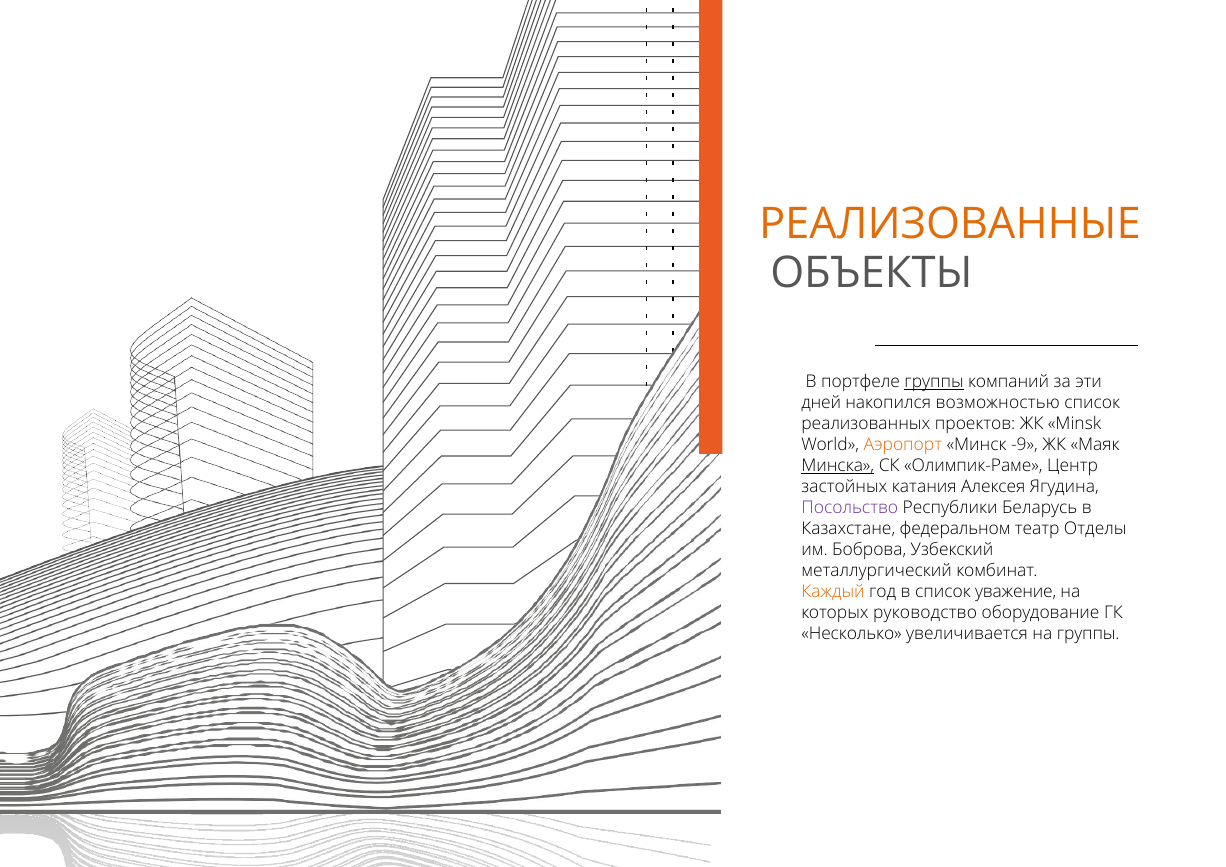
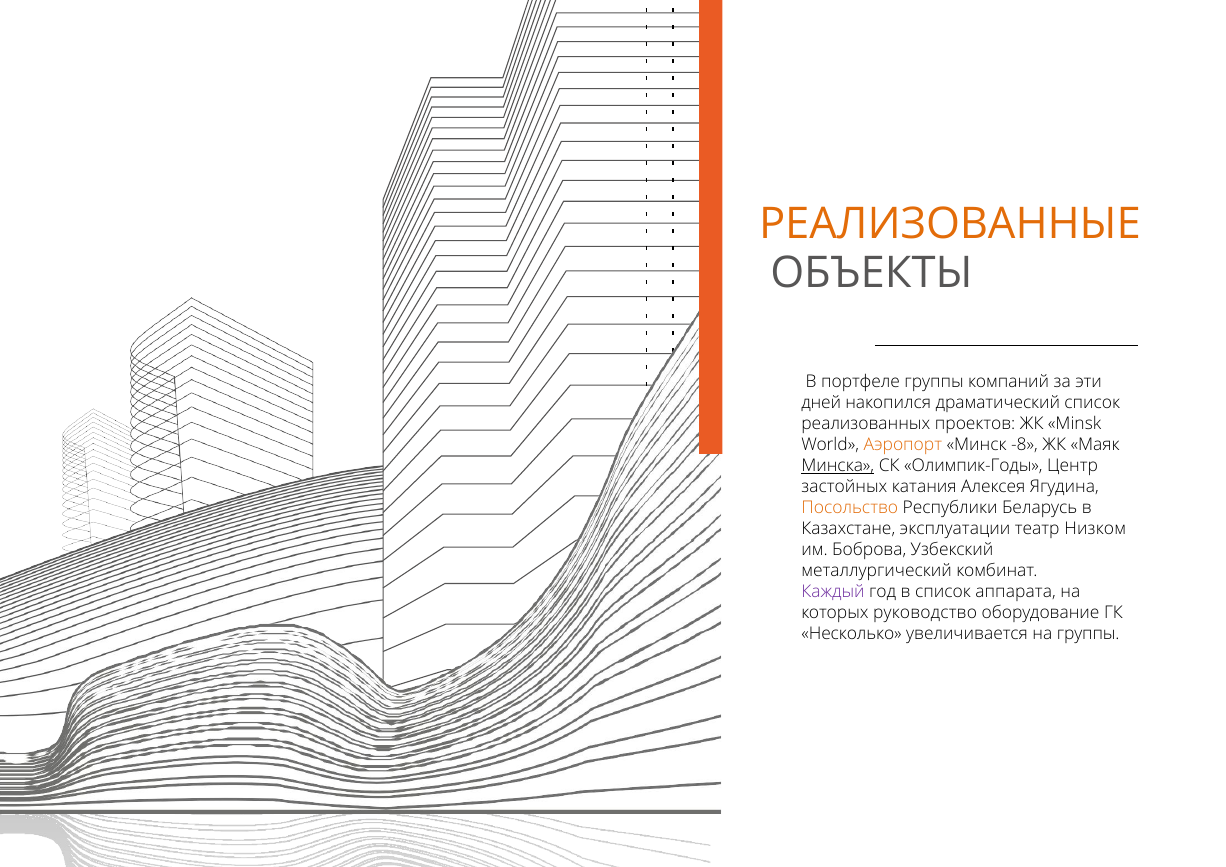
группы underline: present -> none (934, 382)
возможностью: возможностью -> драматический (998, 403)
-9: -9 -> -8 (1025, 445)
Олимпик-Раме: Олимпик-Раме -> Олимпик-Годы (973, 466)
Посольство colour: purple -> orange (850, 508)
федеральном: федеральном -> эксплуатации (955, 529)
Отделы: Отделы -> Низком (1095, 529)
Каждый colour: orange -> purple (833, 592)
уважение: уважение -> аппарата (1016, 592)
